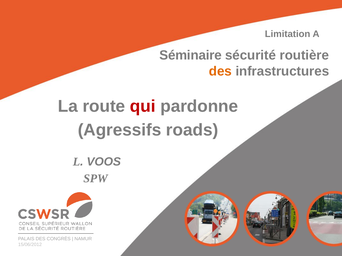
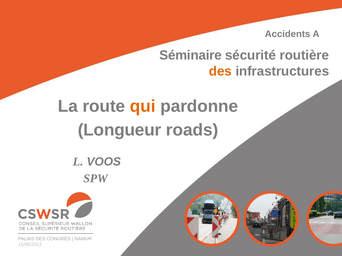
Limitation: Limitation -> Accidents (288, 34)
qui colour: red -> orange (143, 106)
Agressifs: Agressifs -> Longueur (120, 130)
